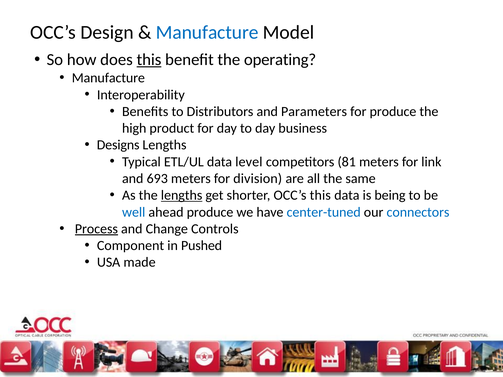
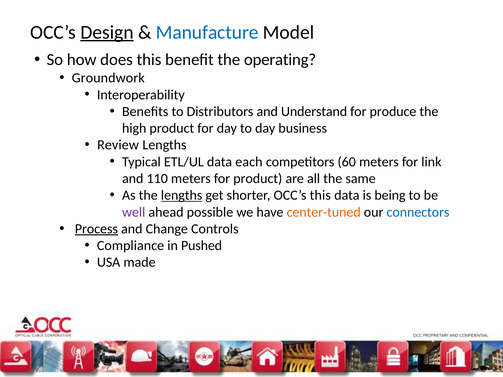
Design underline: none -> present (107, 32)
this underline: present -> none (149, 60)
Manufacture: Manufacture -> Groundwork (108, 78)
Parameters: Parameters -> Understand (314, 112)
Designs: Designs -> Review (118, 145)
level: level -> each (249, 162)
81: 81 -> 60 (347, 162)
693: 693 -> 110 (157, 179)
for division: division -> product (258, 179)
well colour: blue -> purple (134, 212)
ahead produce: produce -> possible (210, 212)
center-tuned colour: blue -> orange (324, 212)
Component: Component -> Compliance (131, 246)
